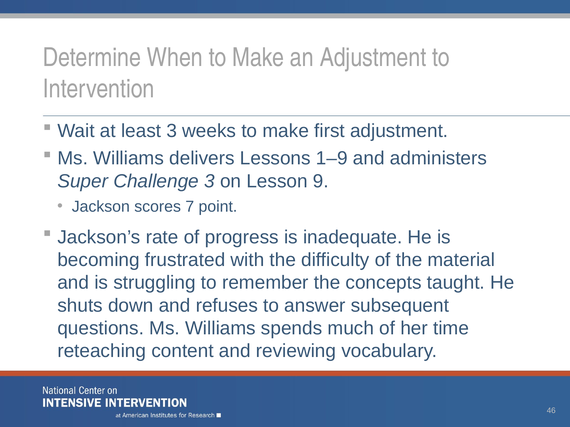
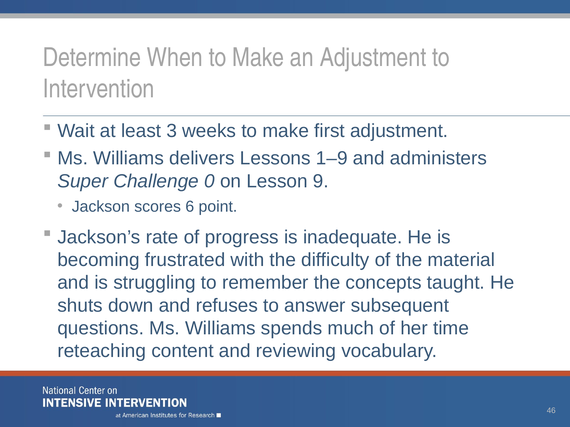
Challenge 3: 3 -> 0 (209, 181)
7: 7 -> 6 (190, 207)
